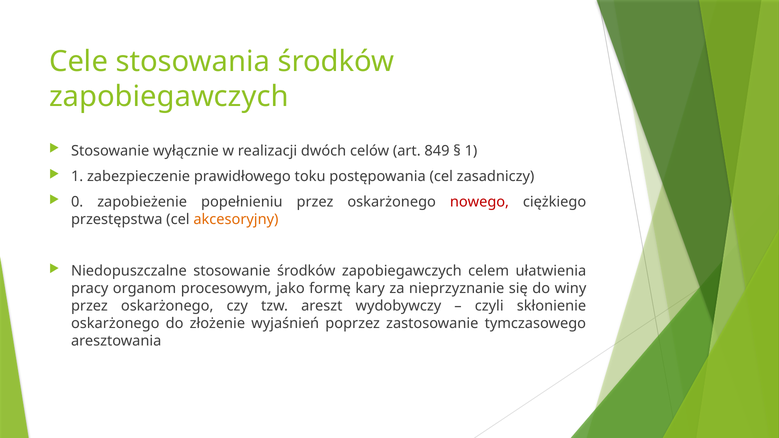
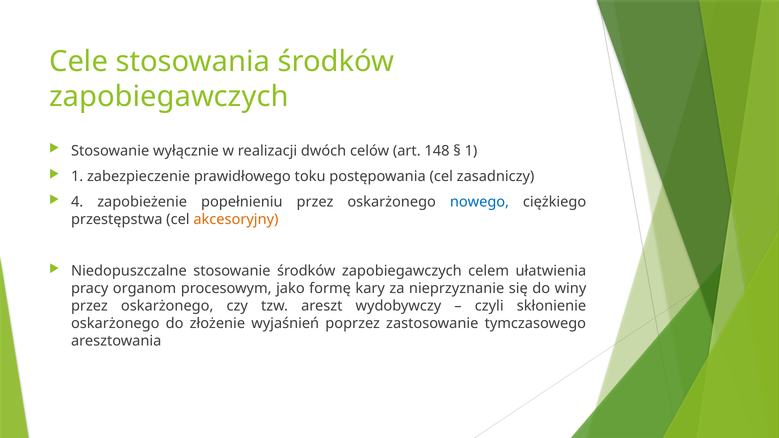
849: 849 -> 148 (437, 151)
0: 0 -> 4 (77, 202)
nowego colour: red -> blue (479, 202)
